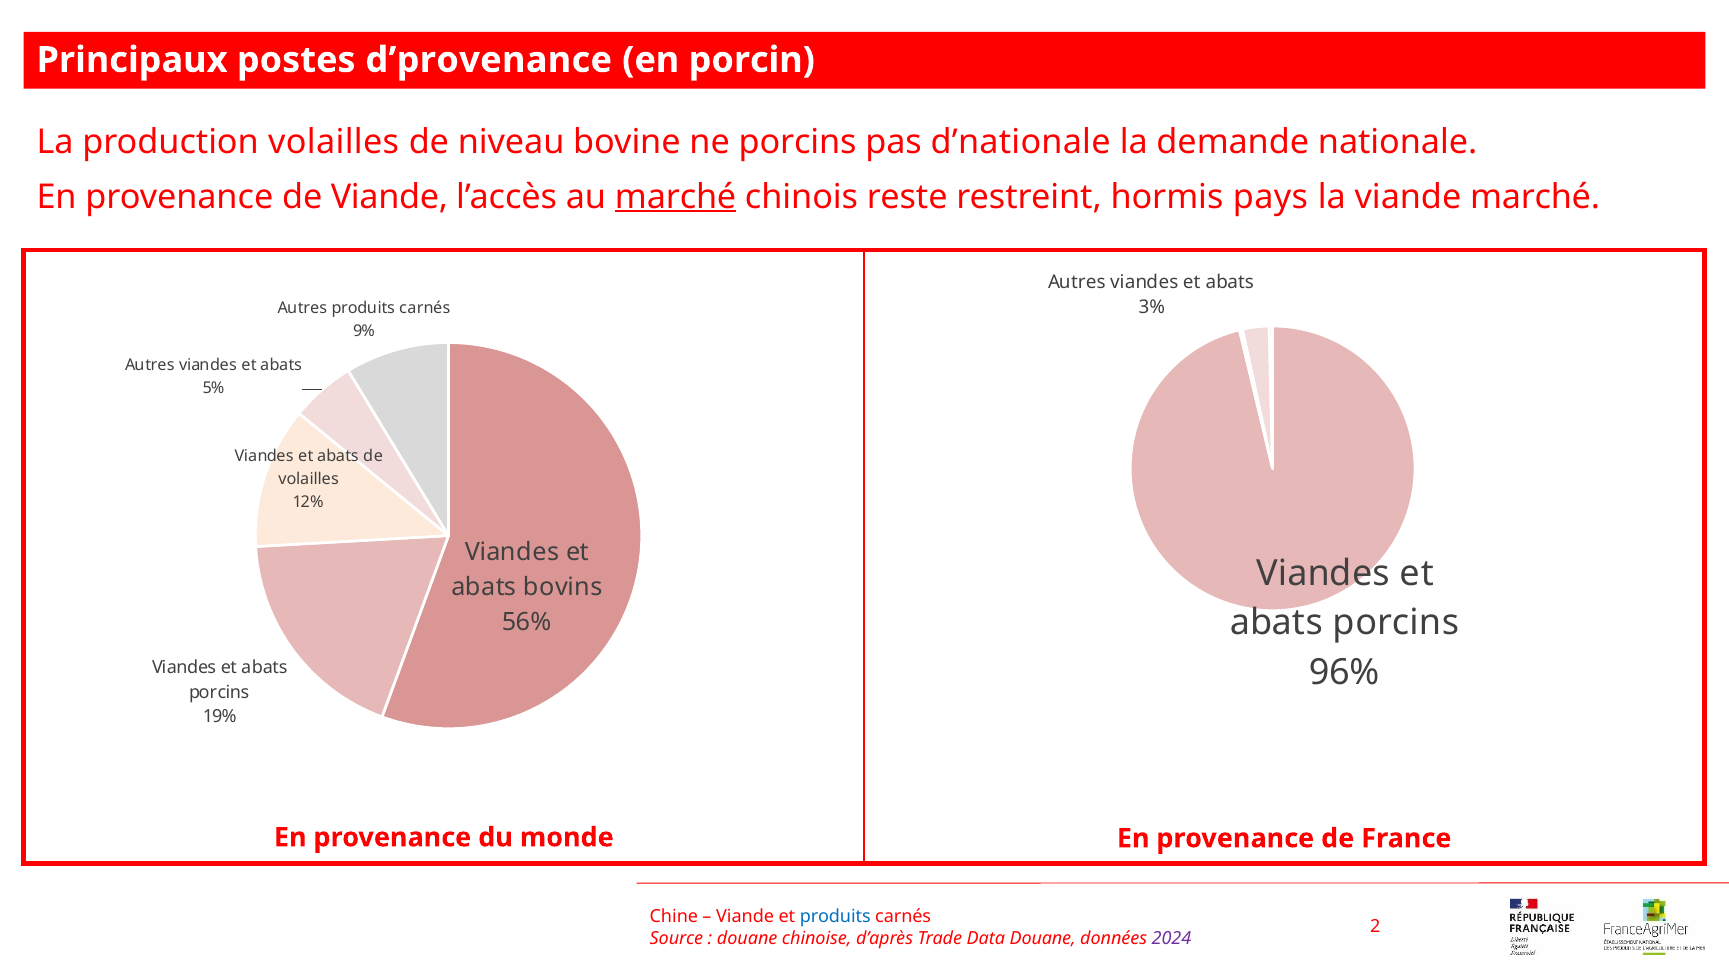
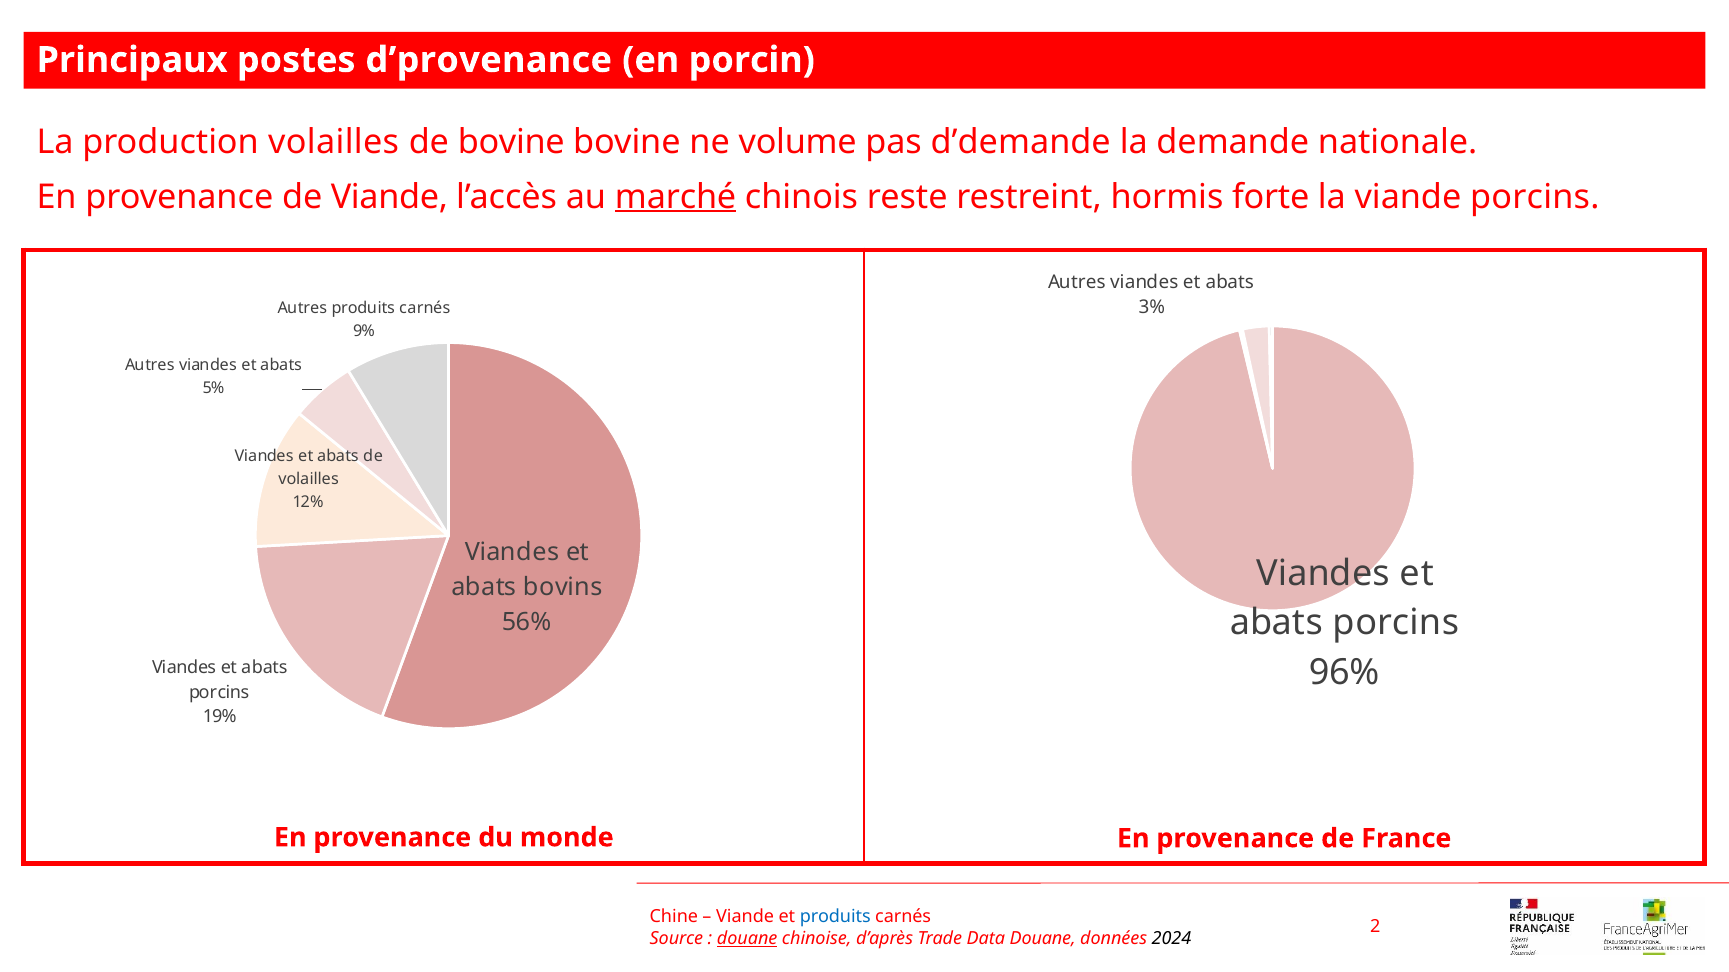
de niveau: niveau -> bovine (511, 142)
ne porcins: porcins -> volume (798, 142)
d’nationale: d’nationale -> d’demande (1021, 142)
pays: pays -> forte (1271, 197)
viande marché: marché -> porcins (1535, 197)
douane underline: none -> present (747, 939)
2024 colour: purple -> black (1171, 939)
